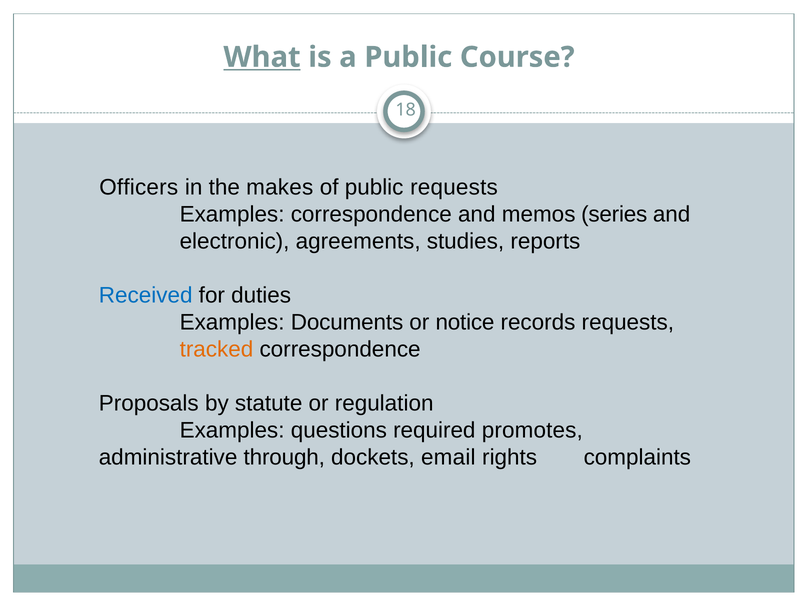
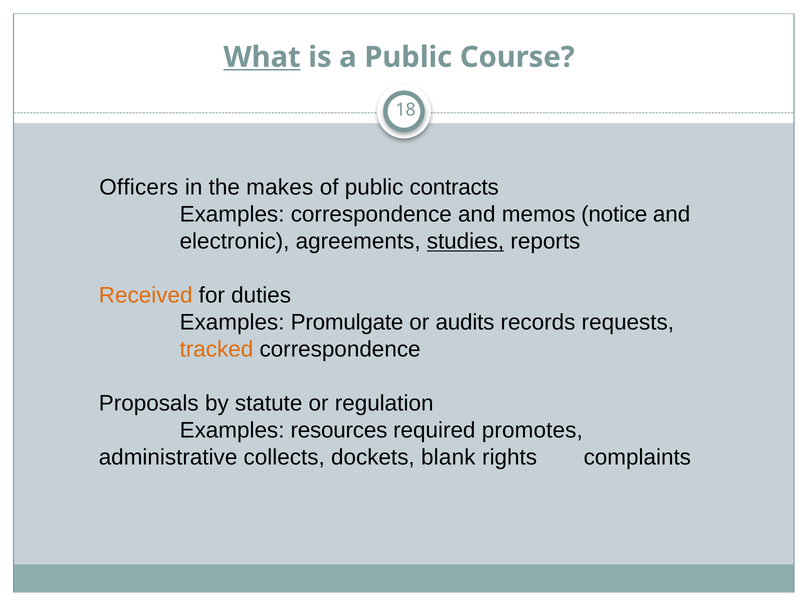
public requests: requests -> contracts (454, 187)
series: series -> notice (614, 214)
studies underline: none -> present (465, 241)
Received colour: blue -> orange (146, 295)
Documents: Documents -> Promulgate (347, 322)
notice: notice -> audits (465, 322)
questions: questions -> resources (339, 430)
through: through -> collects (284, 457)
email: email -> blank (448, 457)
